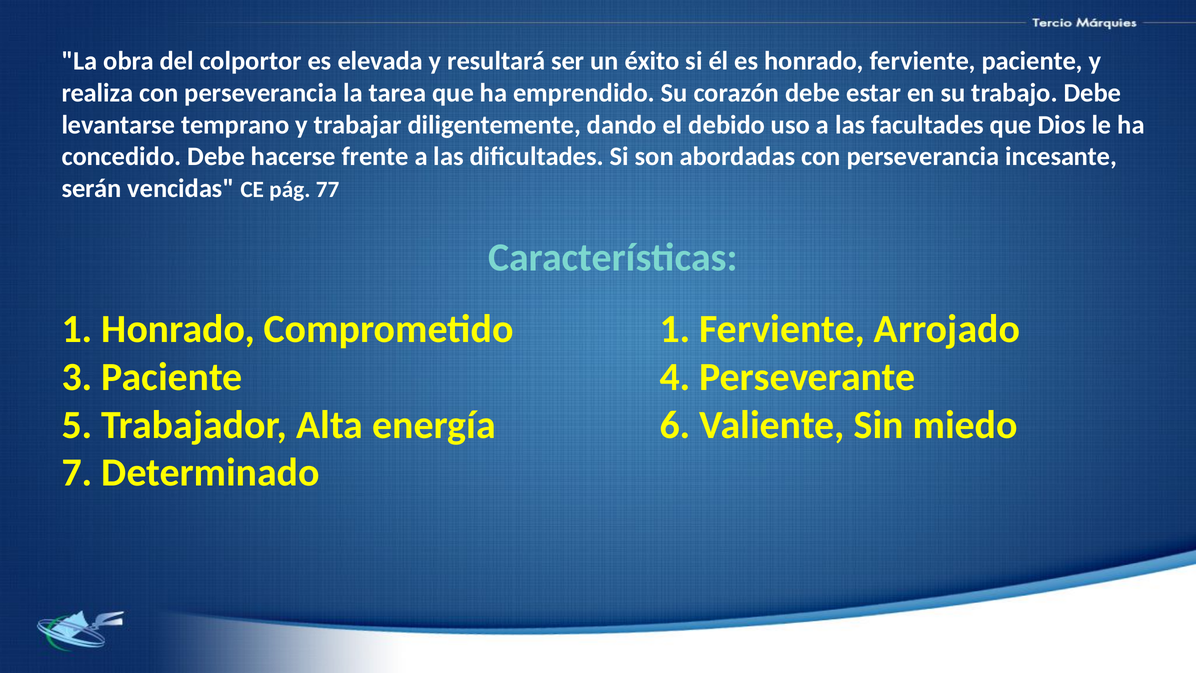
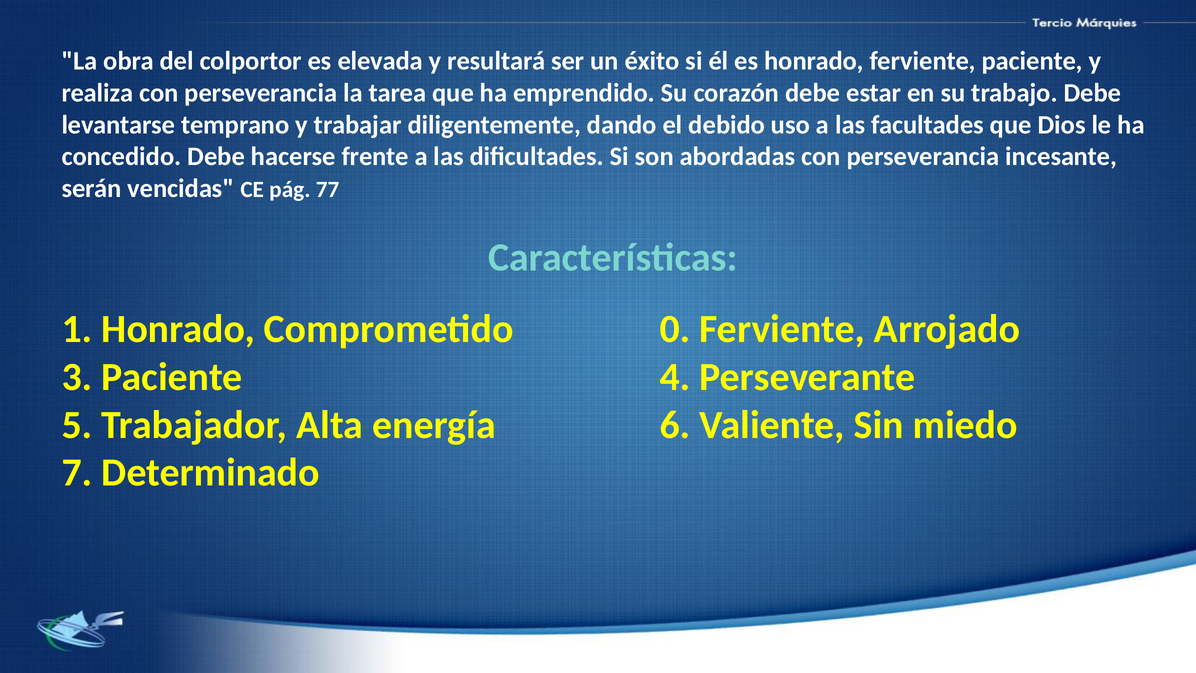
Comprometido 1: 1 -> 0 (675, 329)
